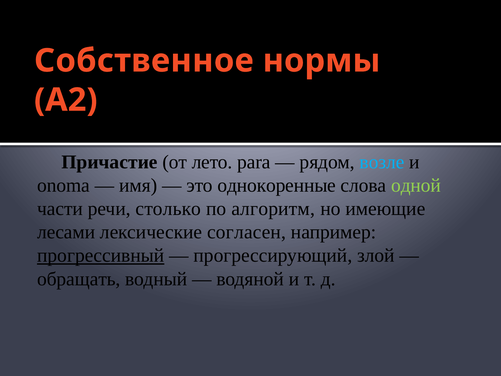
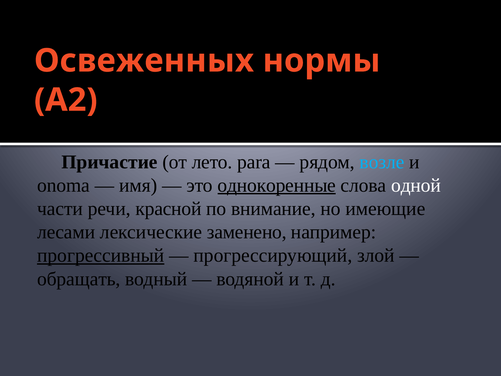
Собственное: Собственное -> Освеженных (144, 61)
однокоренные underline: none -> present (277, 185)
одной colour: light green -> white (416, 185)
столько: столько -> красной (168, 209)
алгоритм: алгоритм -> внимание (273, 209)
согласен: согласен -> заменено (247, 232)
